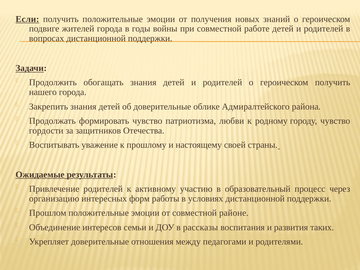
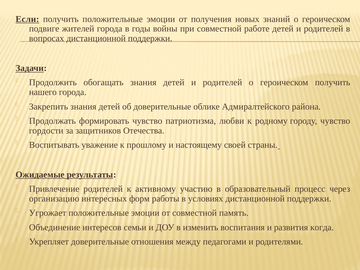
Прошлом: Прошлом -> Угрожает (48, 213)
районе: районе -> память (234, 213)
рассказы: рассказы -> изменить (201, 227)
таких: таких -> когда (322, 227)
